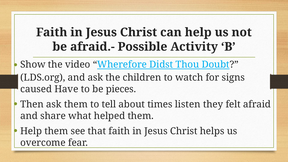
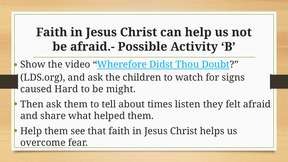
Have: Have -> Hard (66, 89)
pieces: pieces -> might (121, 89)
